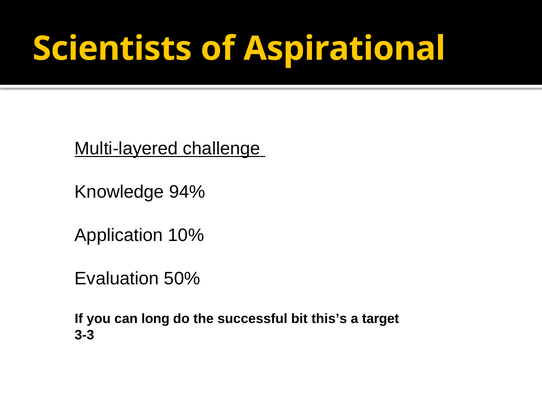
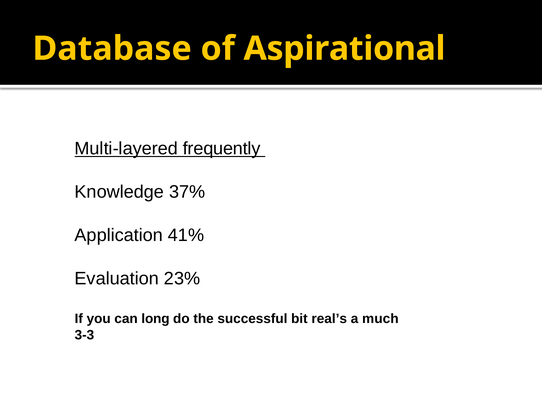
Scientists: Scientists -> Database (112, 49)
challenge: challenge -> frequently (222, 149)
94%: 94% -> 37% (187, 192)
10%: 10% -> 41% (186, 236)
50%: 50% -> 23% (182, 279)
this’s: this’s -> real’s (329, 319)
target: target -> much (380, 319)
